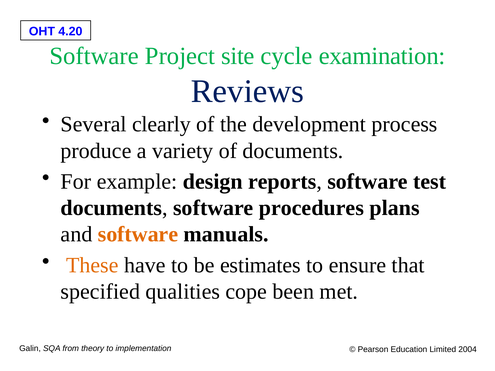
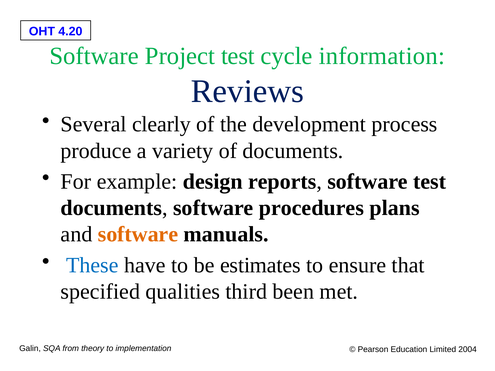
Project site: site -> test (238, 56)
examination: examination -> information (382, 56)
These colour: orange -> blue (92, 265)
cope: cope -> third (246, 292)
